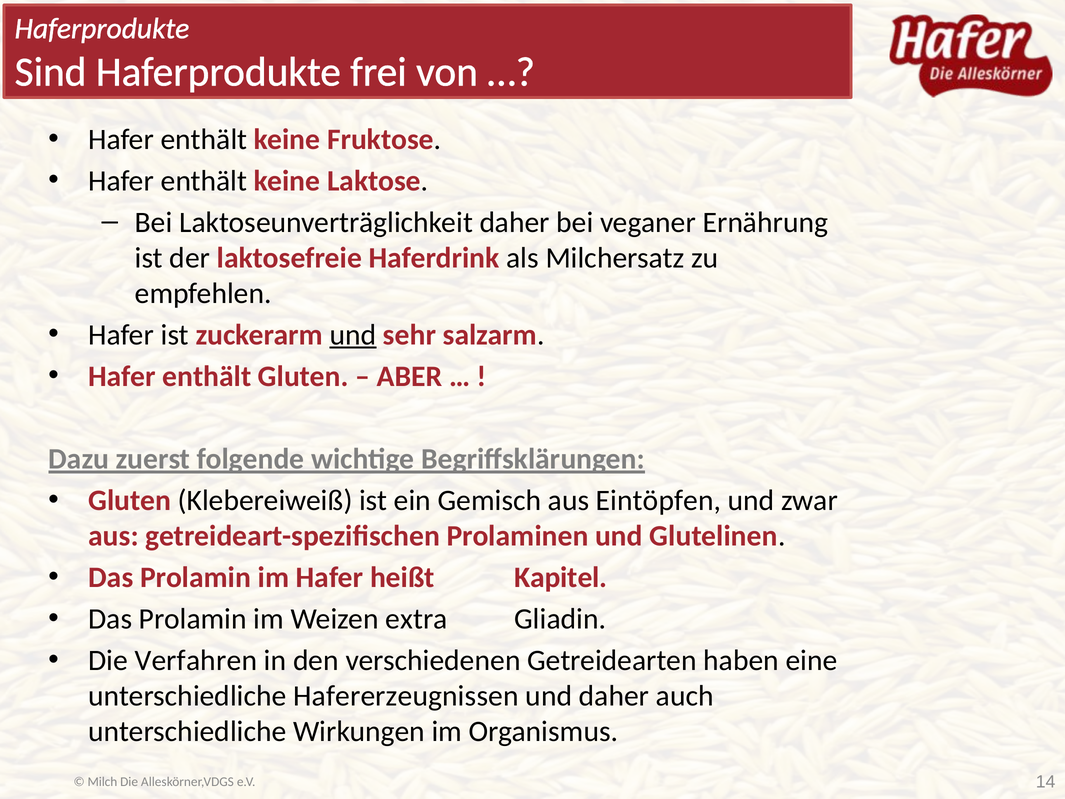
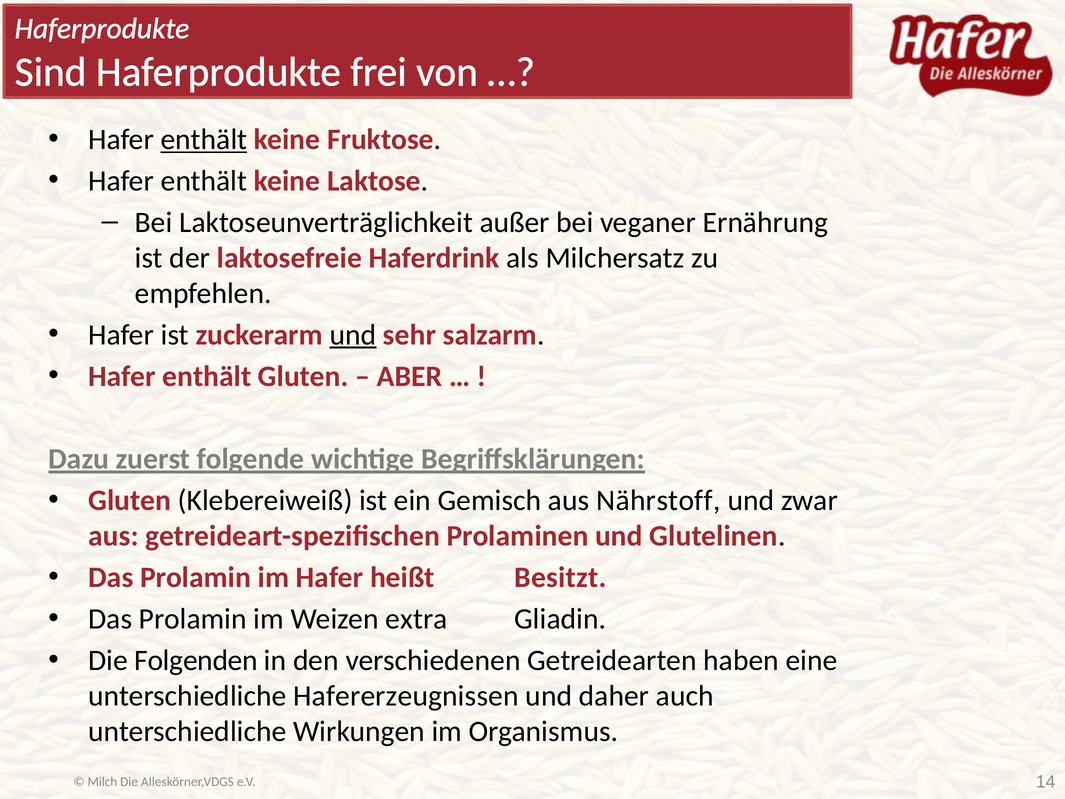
enthält underline: none -> present (204, 139)
Laktoseunverträglichkeit daher: daher -> außer (515, 222)
Eintöpfen: Eintöpfen -> Nährstoff (658, 500)
Kapitel: Kapitel -> Besitzt (561, 577)
Verfahren: Verfahren -> Folgenden (196, 660)
